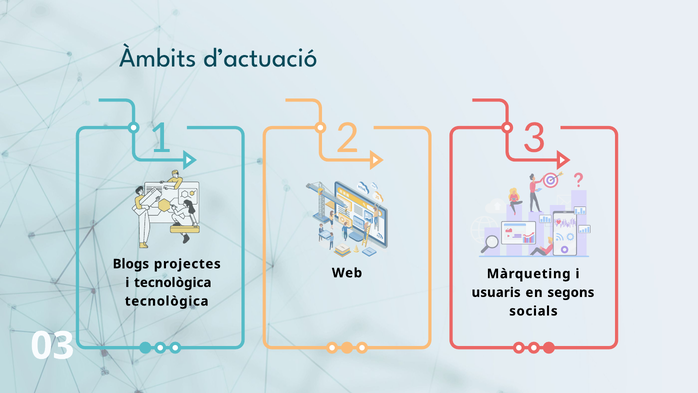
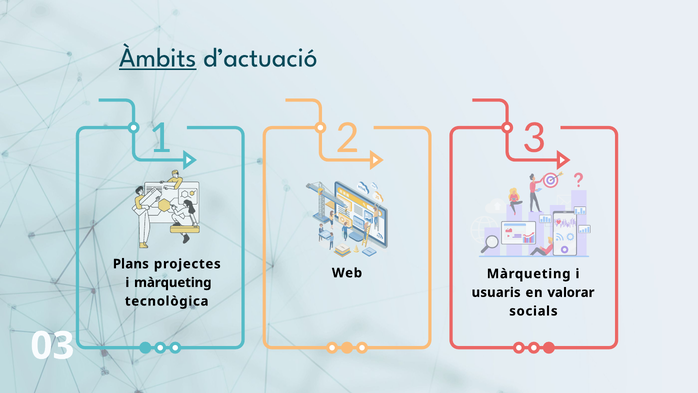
Àmbits underline: none -> present (158, 57)
Blogs: Blogs -> Plans (131, 264)
i tecnològica: tecnològica -> màrqueting (173, 282)
segons: segons -> valorar (571, 292)
